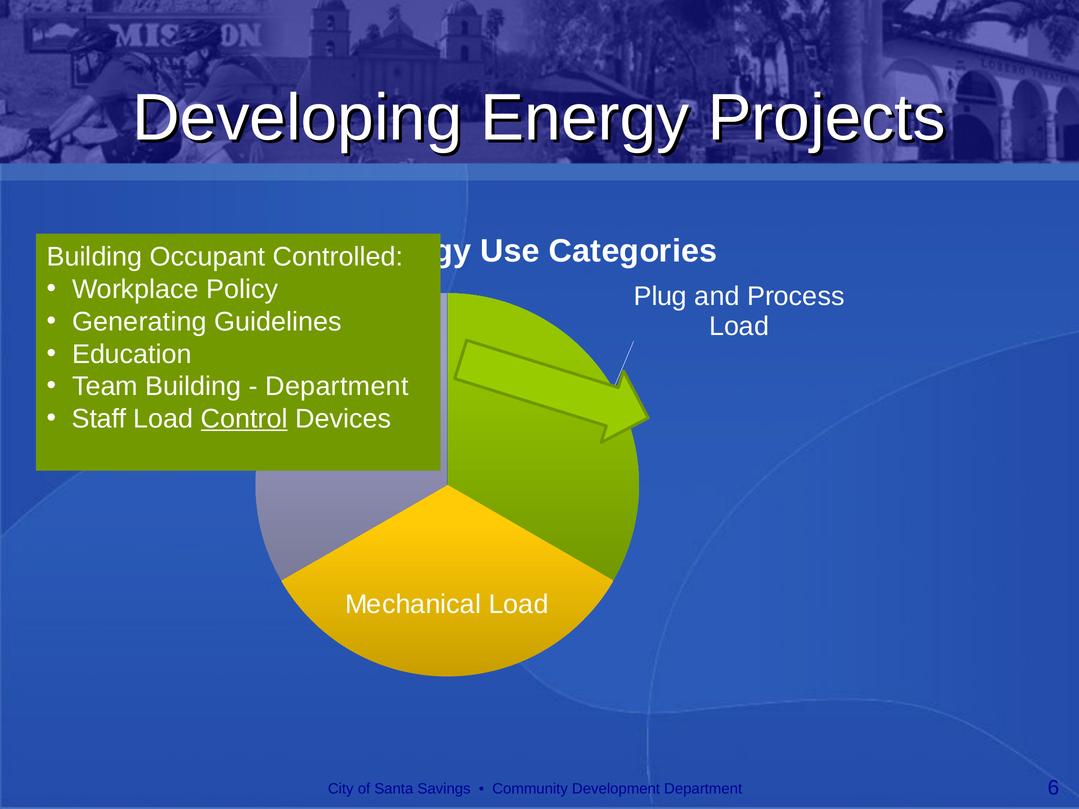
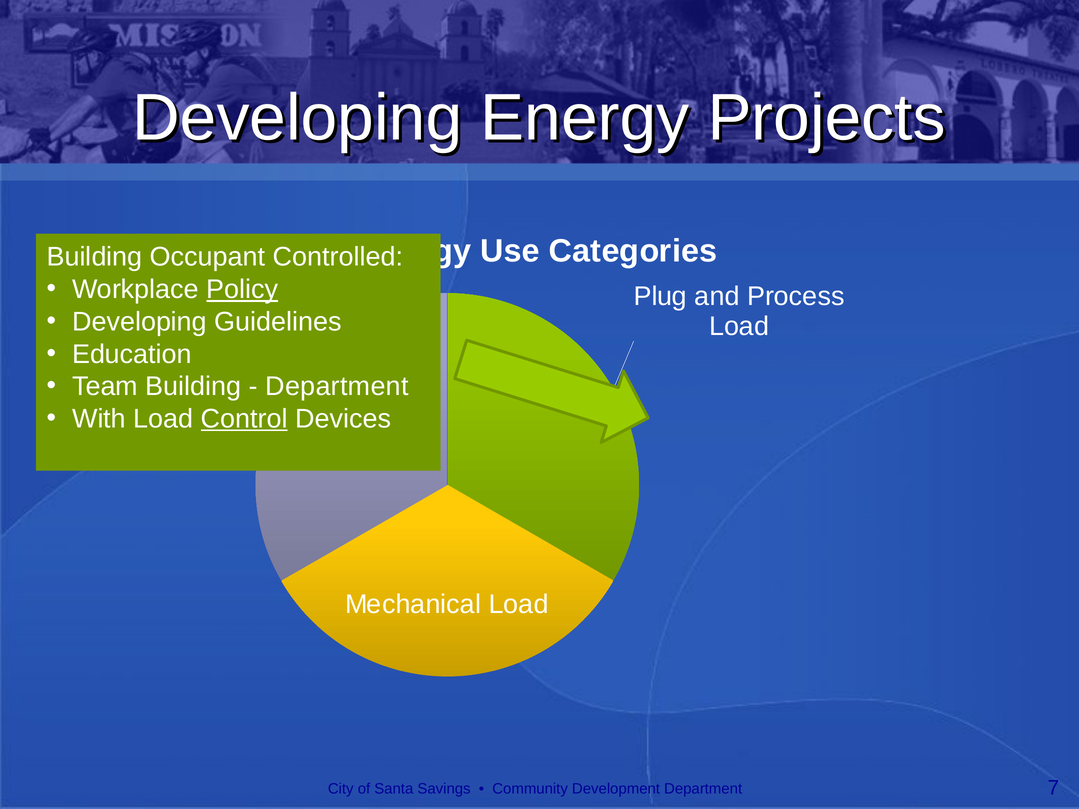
Policy underline: none -> present (242, 289)
Generating: Generating -> Developing (140, 322)
Staff: Staff -> With (99, 419)
6: 6 -> 7 (1053, 788)
